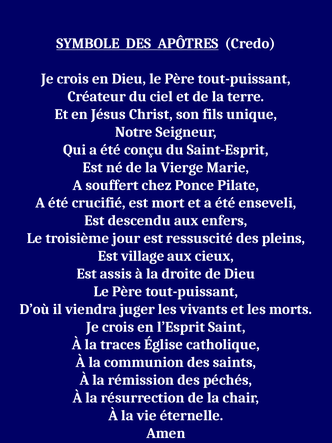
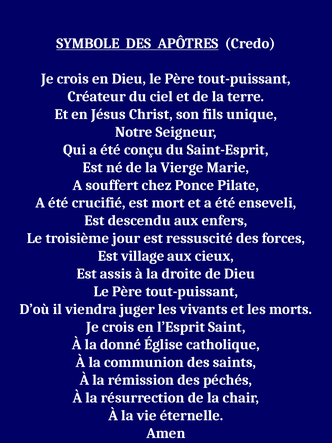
pleins: pleins -> forces (283, 238)
traces: traces -> donné (121, 344)
